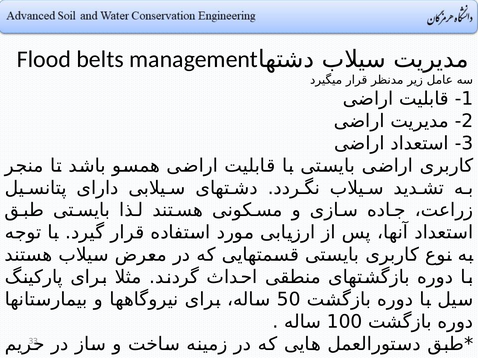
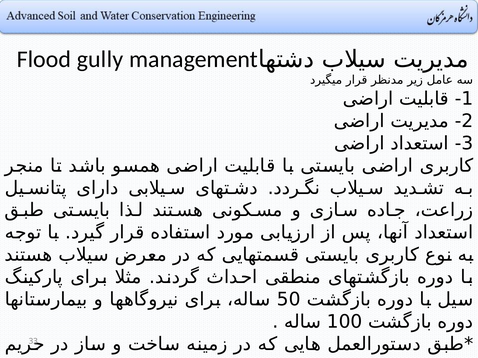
belts: belts -> gully (100, 59)
